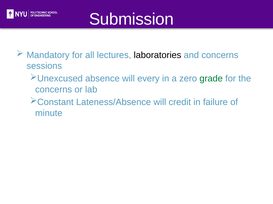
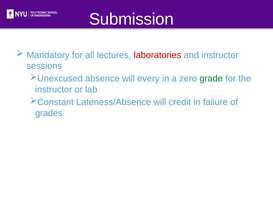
laboratories colour: black -> red (157, 55)
and concerns: concerns -> instructor (220, 55)
concerns: concerns -> instructor (54, 90)
minute: minute -> grades (49, 113)
